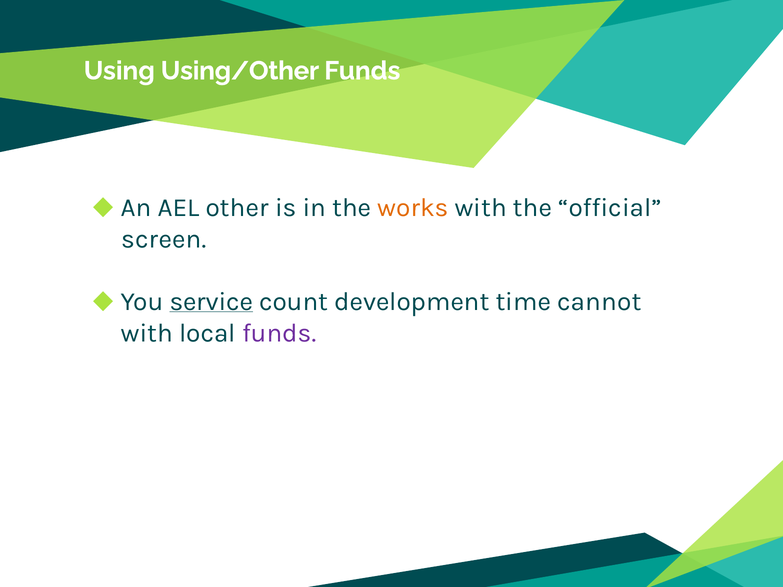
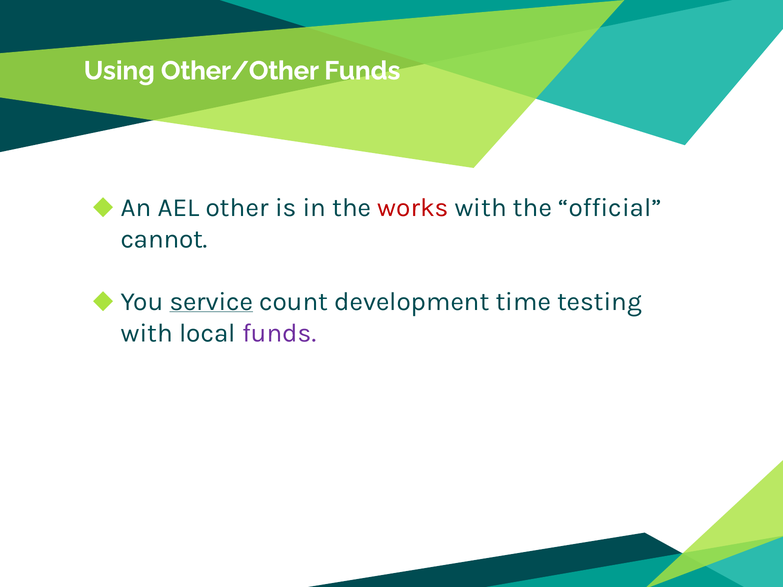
Using/Other: Using/Other -> Other/Other (240, 71)
works colour: orange -> red (413, 208)
screen: screen -> cannot (164, 239)
cannot: cannot -> testing (600, 302)
